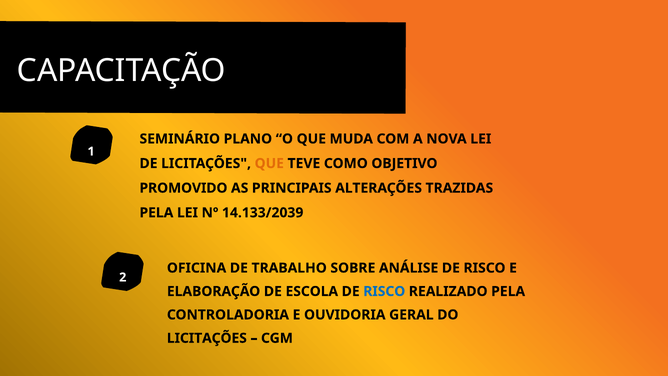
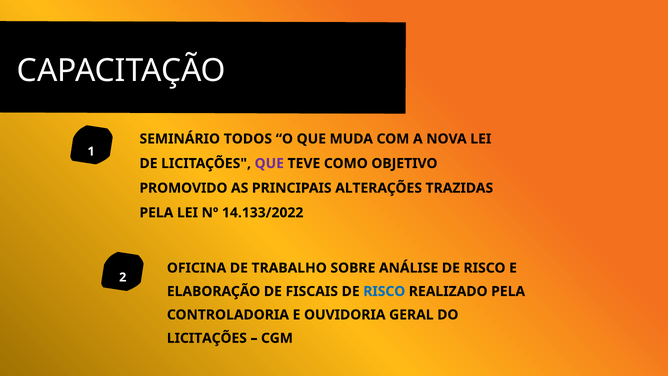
PLANO: PLANO -> TODOS (248, 139)
QUE colour: orange -> purple (269, 163)
14.133/2039: 14.133/2039 -> 14.133/2022 (263, 213)
ESCOLA: ESCOLA -> FISCAIS (312, 291)
